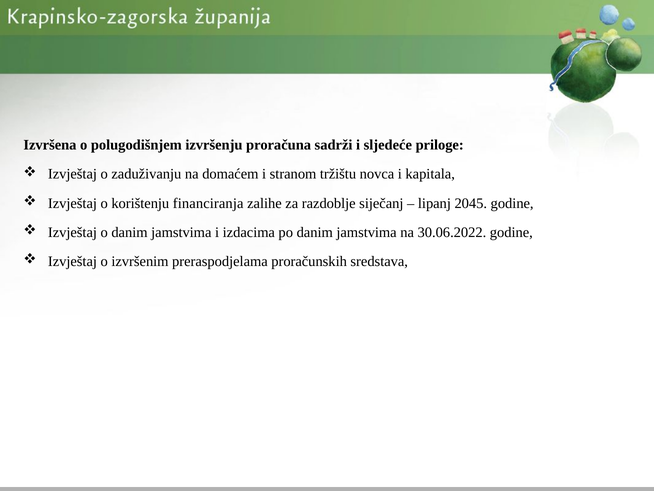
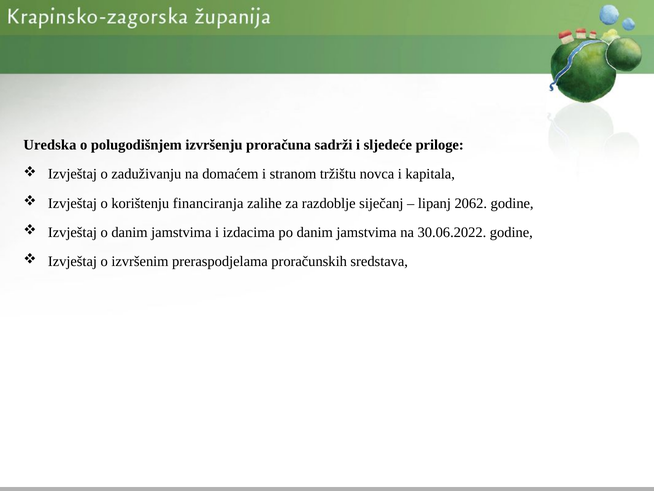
Izvršena: Izvršena -> Uredska (50, 145)
2045: 2045 -> 2062 (471, 203)
